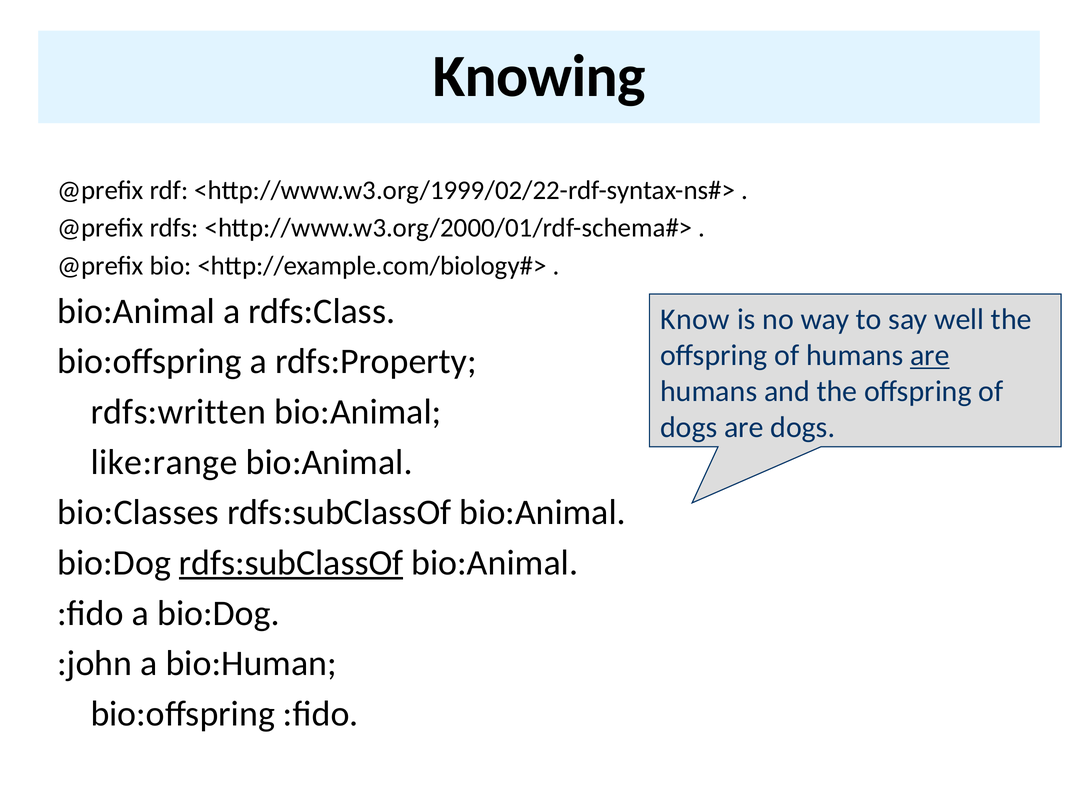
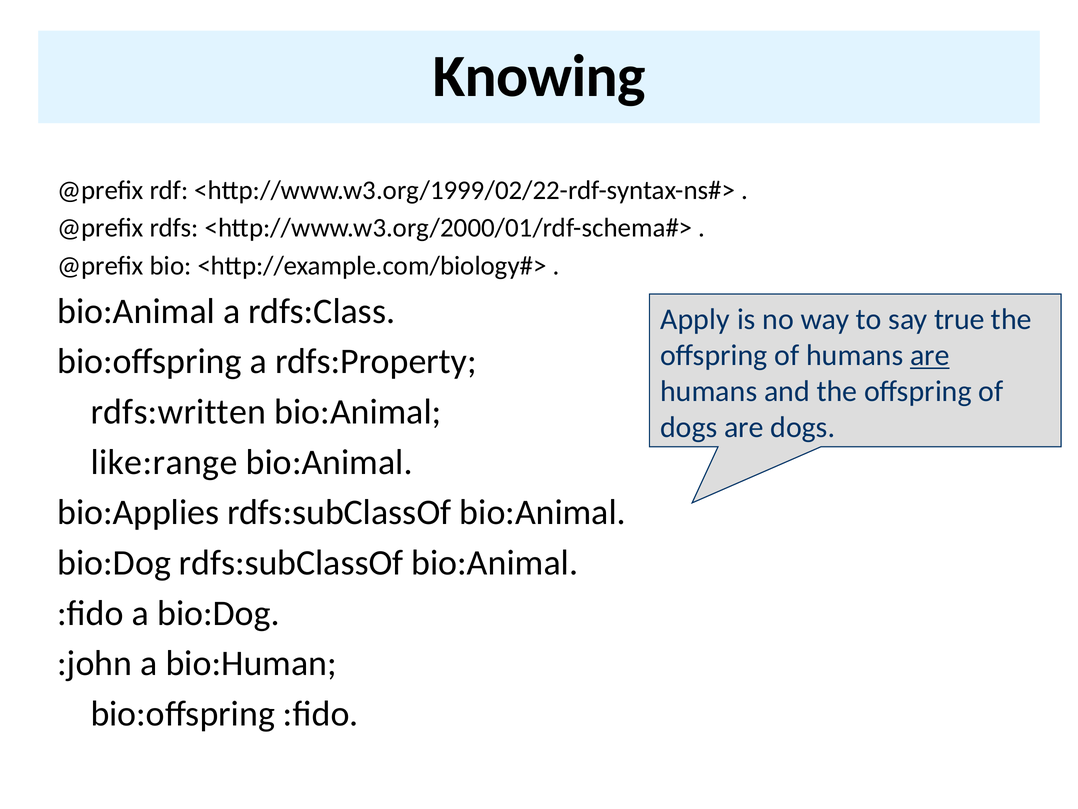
Know: Know -> Apply (695, 319)
well: well -> true (959, 319)
bio:Classes: bio:Classes -> bio:Applies (138, 512)
rdfs:subClassOf underline: present -> none (291, 562)
